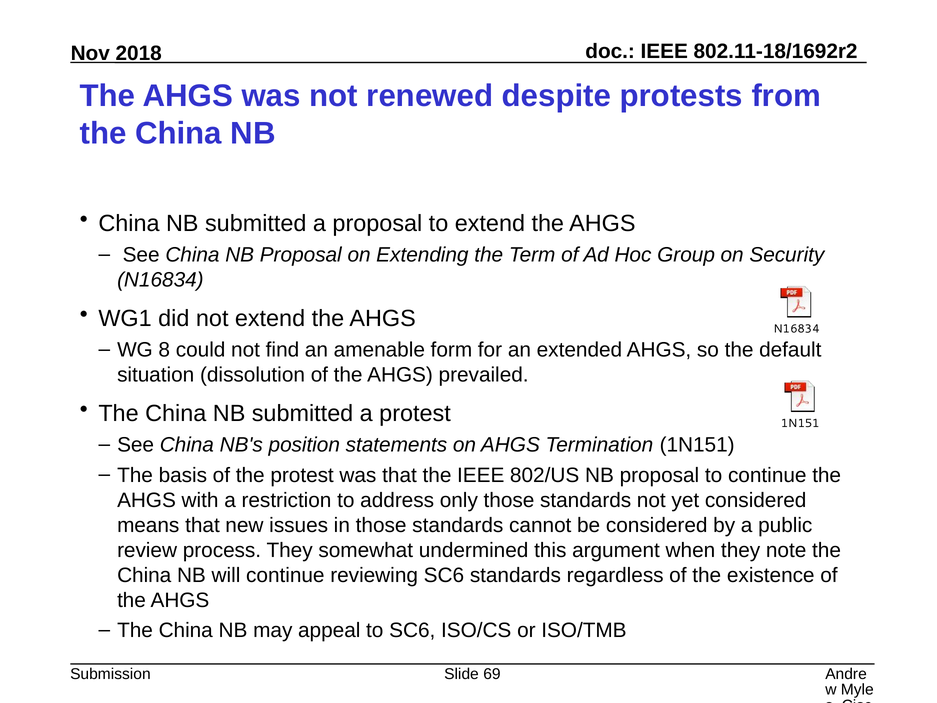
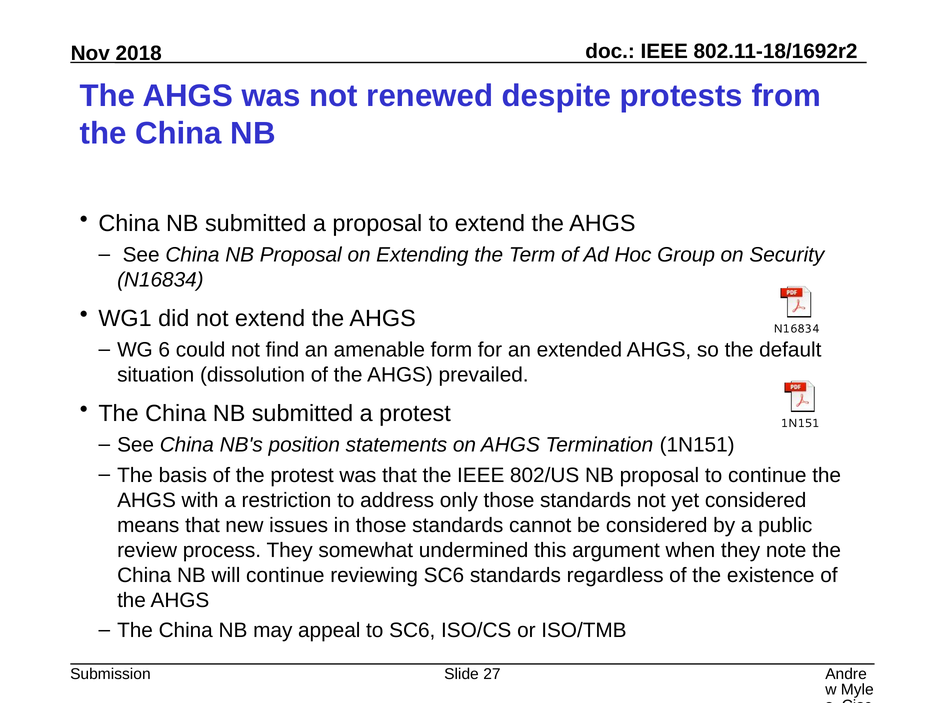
8: 8 -> 6 (164, 350)
69: 69 -> 27 (492, 674)
